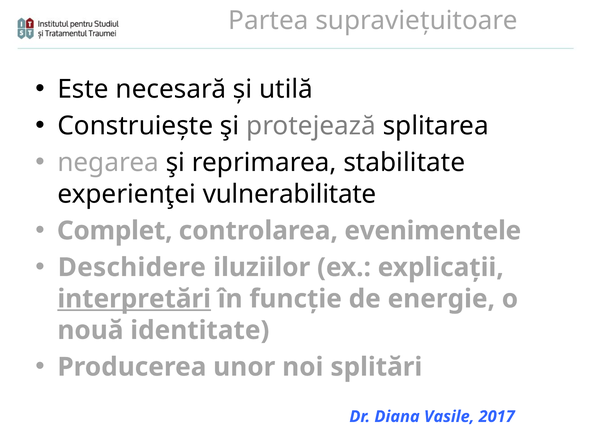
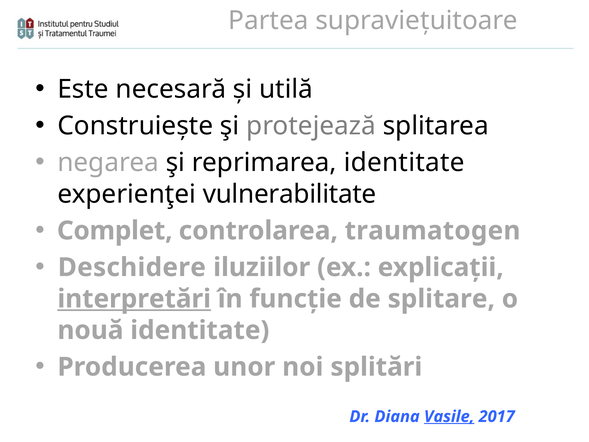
reprimarea stabilitate: stabilitate -> identitate (404, 163)
evenimentele: evenimentele -> traumatogen (433, 231)
energie: energie -> splitare (441, 299)
Vasile underline: none -> present (449, 416)
